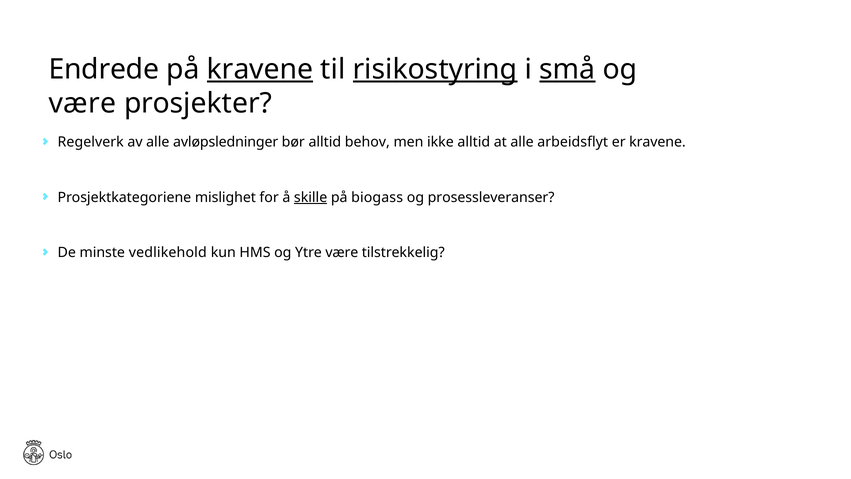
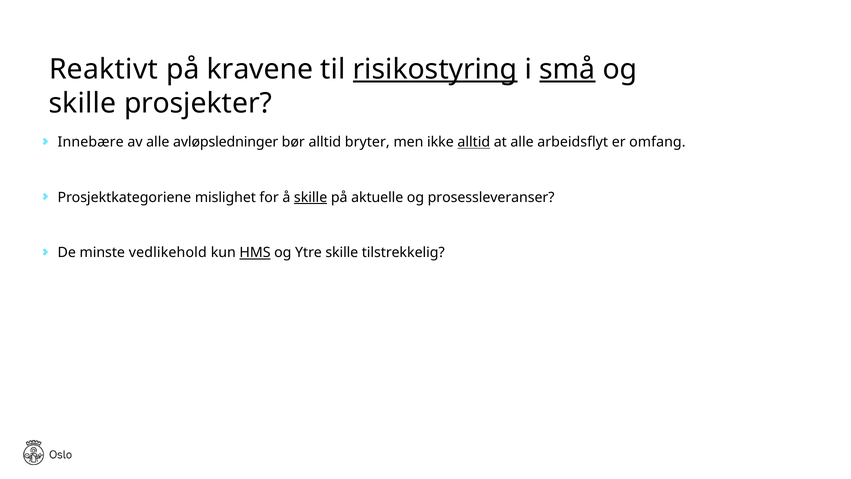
Endrede: Endrede -> Reaktivt (104, 69)
kravene underline: present -> none (260, 69)
være: være -> skille (82, 103)
Regelverk: Regelverk -> Innebære (91, 142)
behov: behov -> bryter (367, 142)
alltid underline: none -> present (474, 142)
er kravene: kravene -> omfang (657, 142)
biogass: biogass -> aktuelle (377, 197)
HMS underline: none -> present (255, 253)
Ytre være: være -> skille (342, 253)
